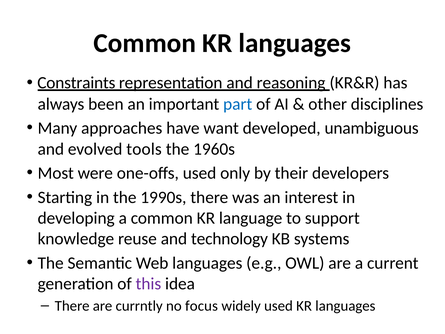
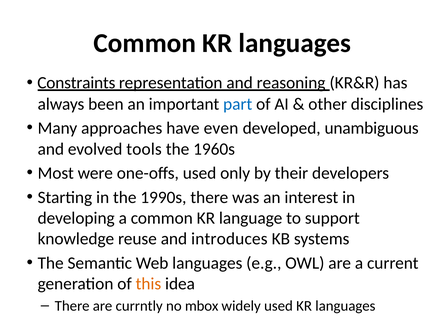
want: want -> even (221, 128)
technology: technology -> introduces (229, 239)
this colour: purple -> orange (148, 284)
focus: focus -> mbox (202, 306)
